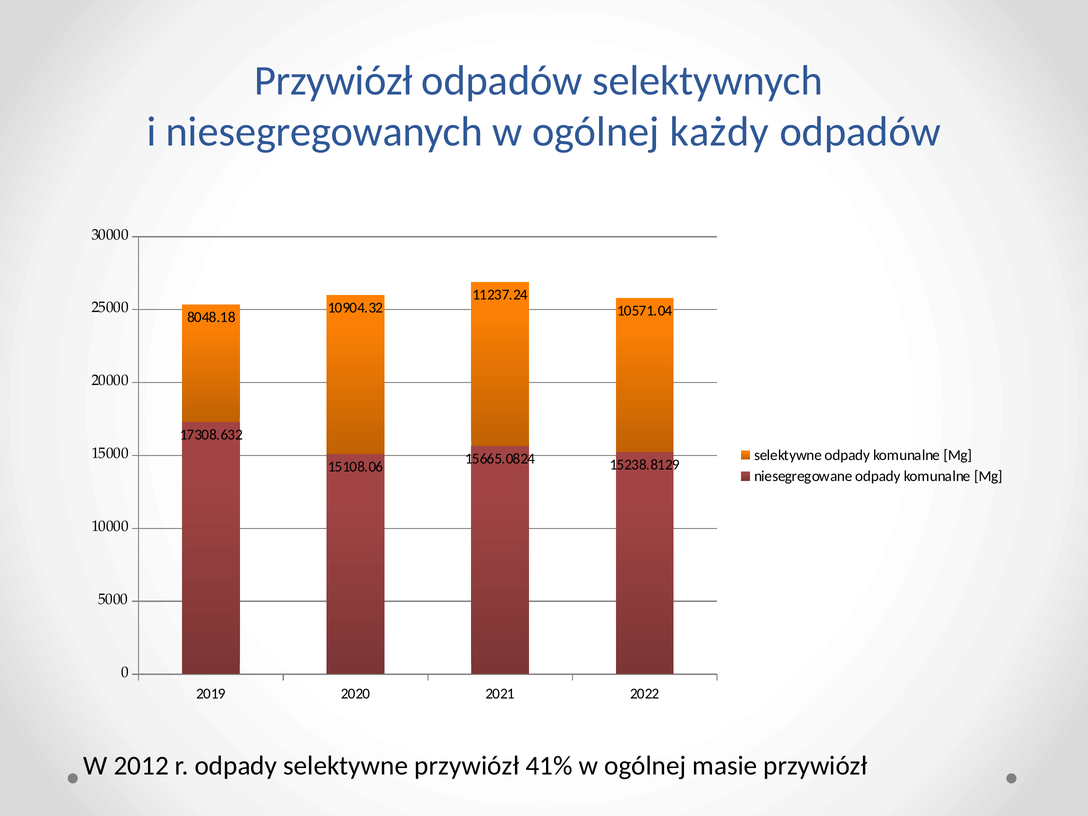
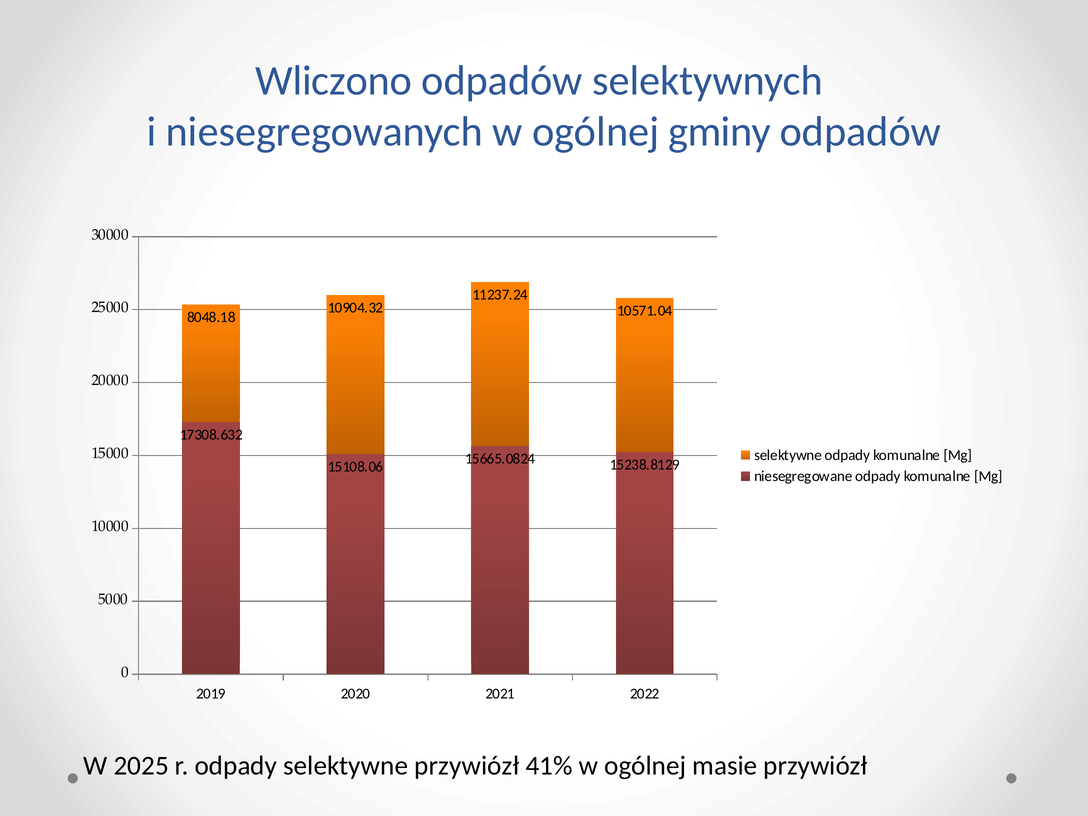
Przywiózł: Przywiózł -> Wliczono (334, 81)
każdy: każdy -> gminy (720, 132)
2012: 2012 -> 2025 (141, 766)
